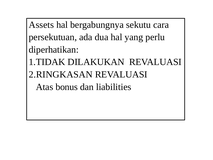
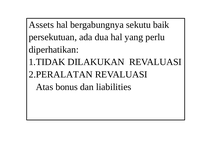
cara: cara -> baik (161, 25)
2.RINGKASAN: 2.RINGKASAN -> 2.PERALATAN (61, 74)
